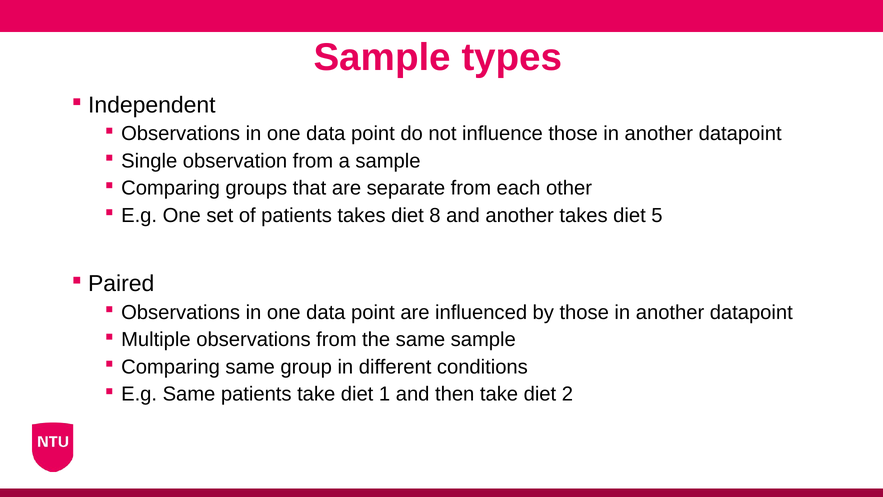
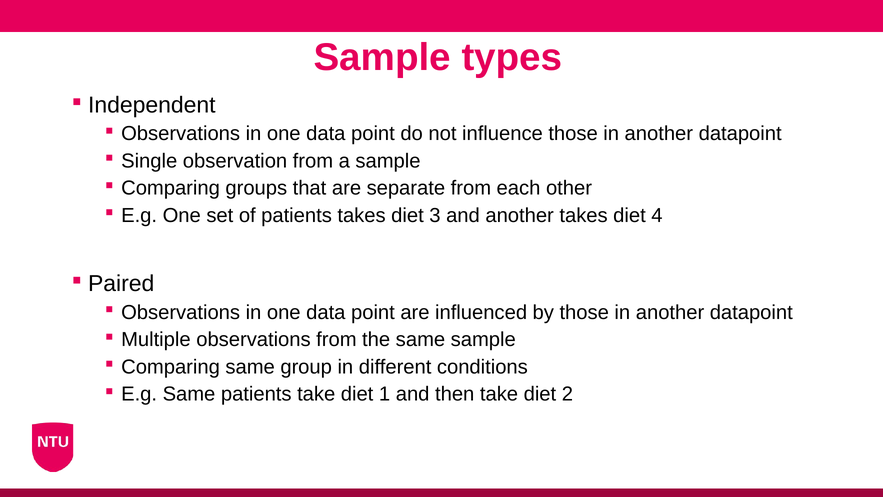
8: 8 -> 3 (435, 215)
5: 5 -> 4 (657, 215)
